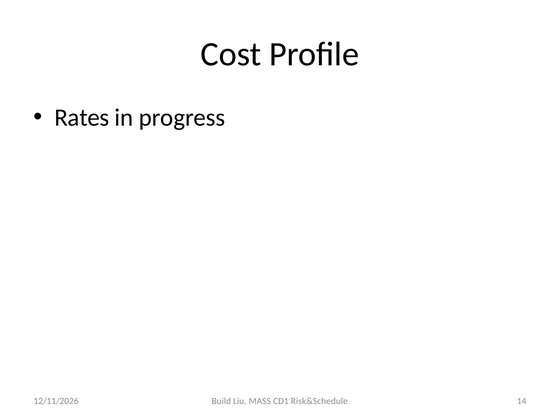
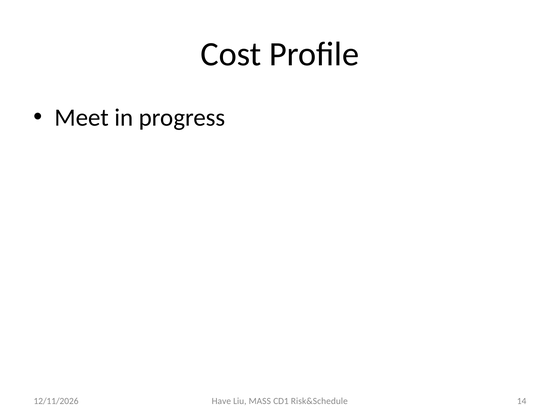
Rates: Rates -> Meet (82, 117)
Build: Build -> Have (221, 401)
